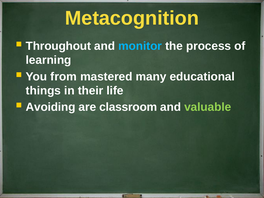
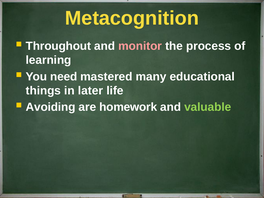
monitor colour: light blue -> pink (140, 46)
from: from -> need (64, 77)
their: their -> later (91, 91)
classroom: classroom -> homework (128, 107)
